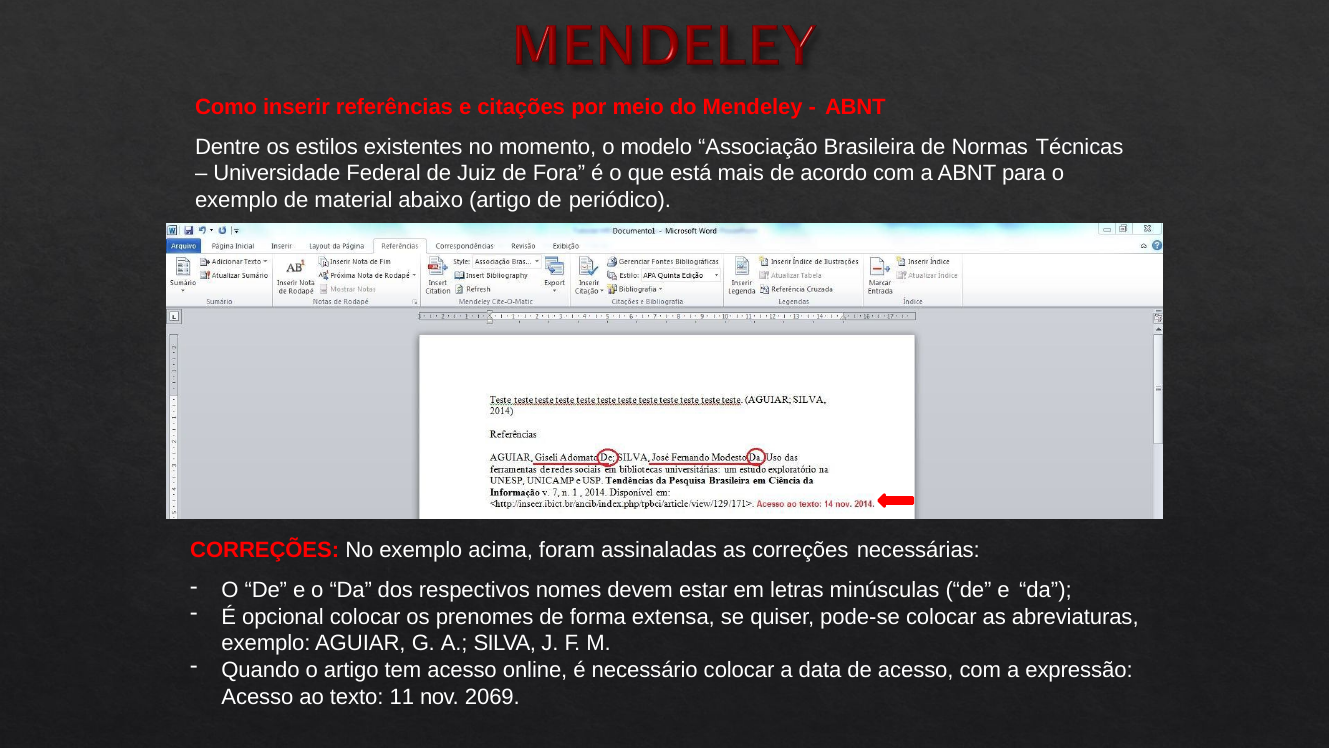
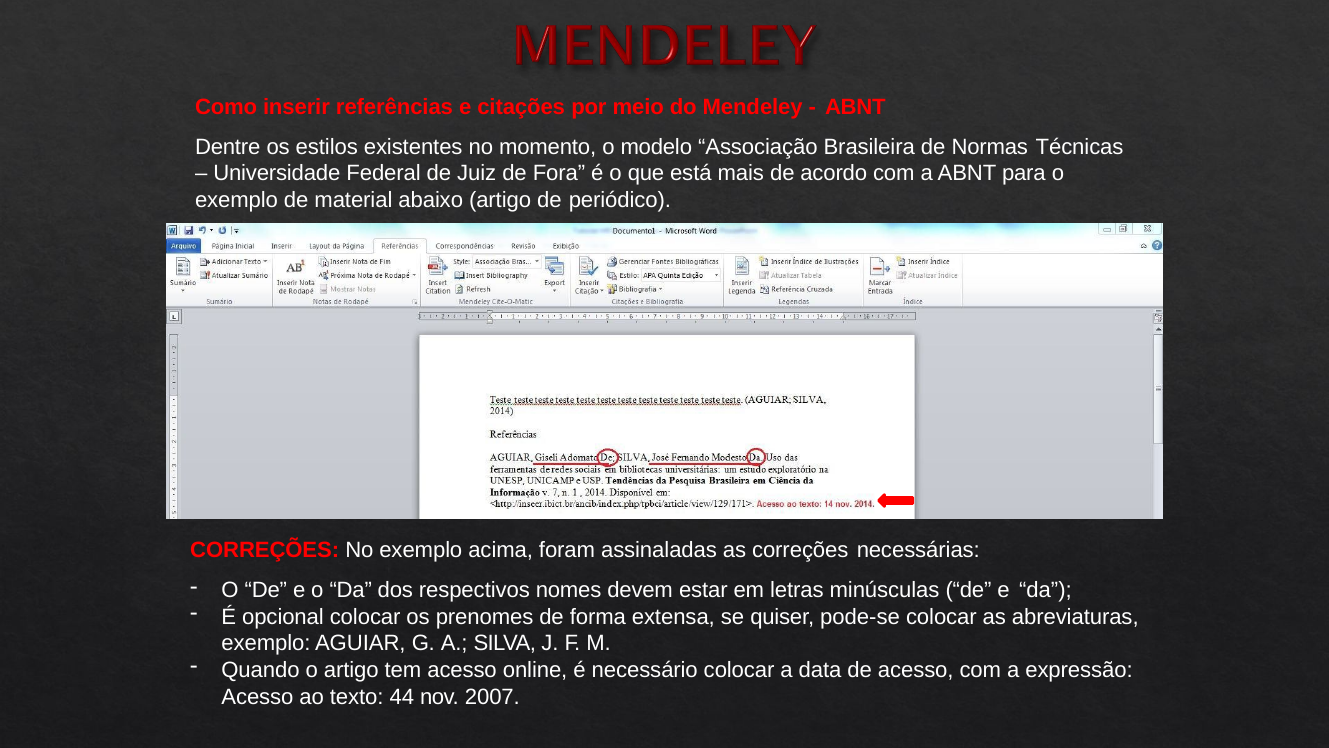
11: 11 -> 44 (402, 696)
2069: 2069 -> 2007 (492, 696)
